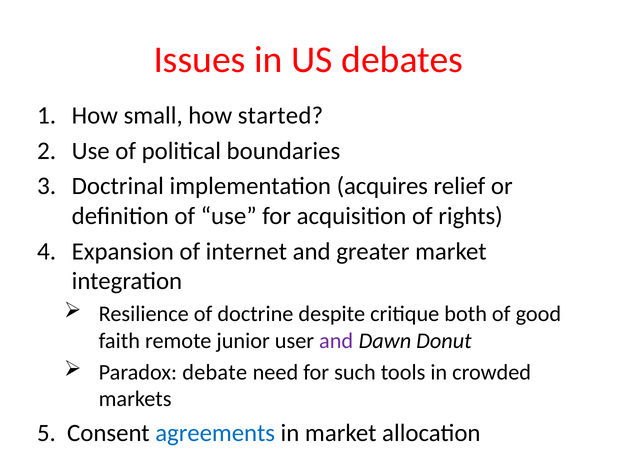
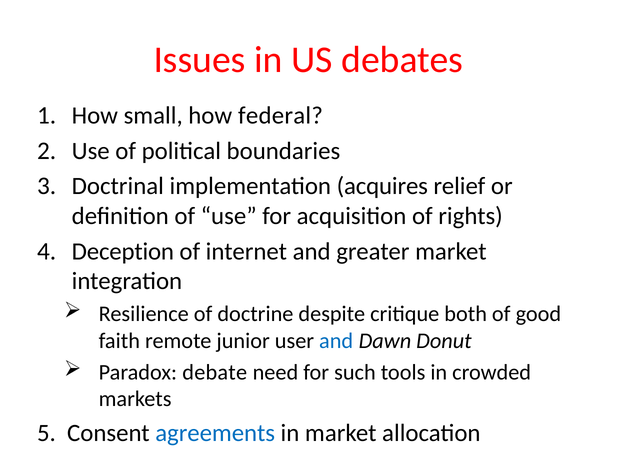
started: started -> federal (280, 115)
Expansion: Expansion -> Deception (123, 251)
and colour: purple -> blue (336, 341)
